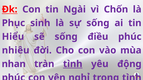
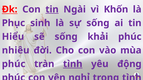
tin underline: none -> present (52, 9)
Chốn: Chốn -> Khốn (116, 9)
điều: điều -> khải (98, 37)
nhan: nhan -> phúc (14, 64)
